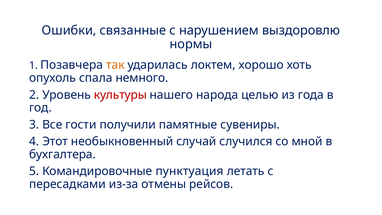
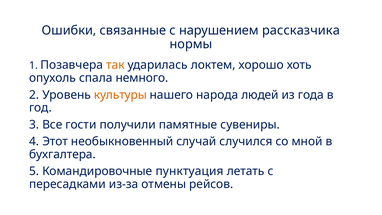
выздоровлю: выздоровлю -> рассказчика (301, 30)
культуры colour: red -> orange (120, 95)
целью: целью -> людей (260, 95)
